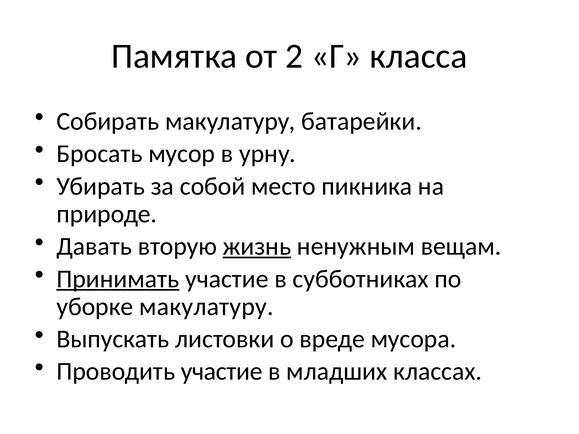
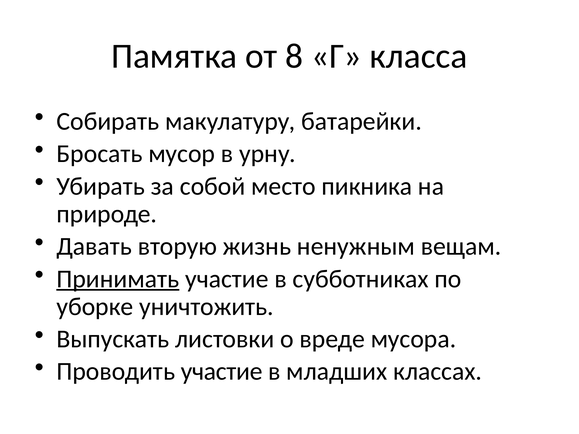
2: 2 -> 8 (294, 56)
жизнь underline: present -> none (257, 247)
уборке макулатуру: макулатуру -> уничтожить (206, 307)
